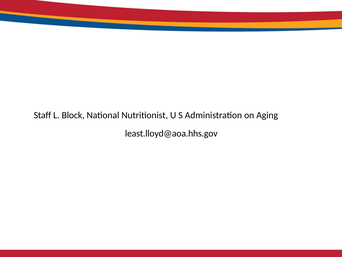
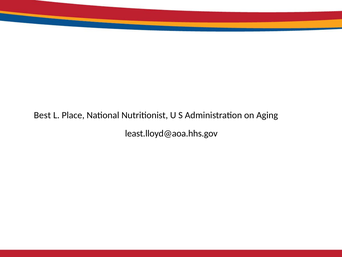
Staff: Staff -> Best (42, 115)
Block: Block -> Place (73, 115)
